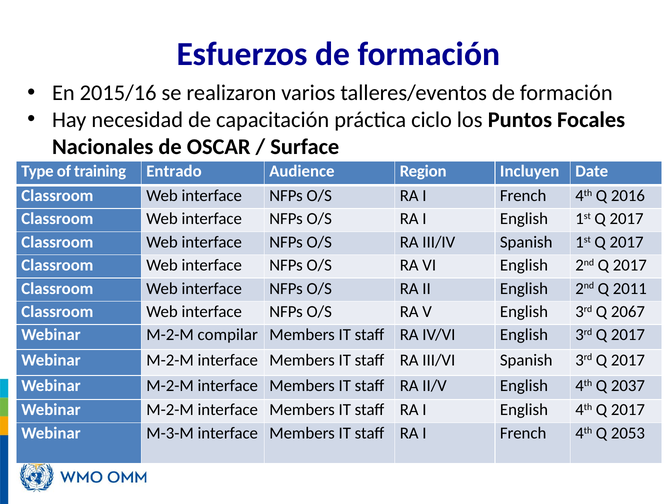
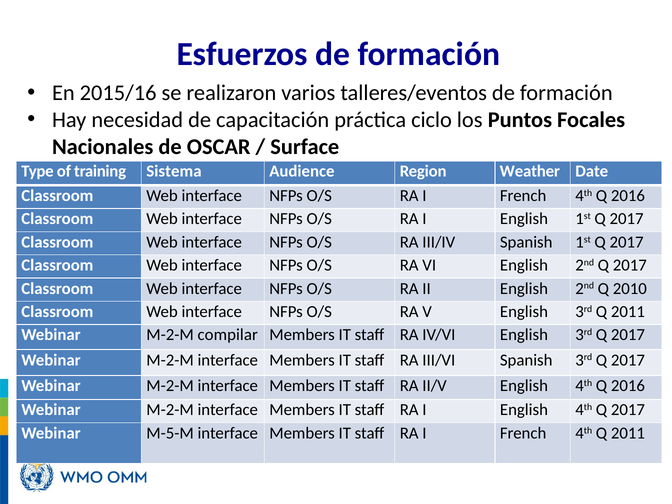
Entrado: Entrado -> Sistema (174, 171)
Incluyen: Incluyen -> Weather (530, 171)
2011: 2011 -> 2010 (630, 288)
3rd Q 2067: 2067 -> 2011 (628, 312)
English 4th Q 2037: 2037 -> 2016 (628, 386)
M-3-M: M-3-M -> M-5-M (170, 433)
4th Q 2053: 2053 -> 2011 (628, 433)
